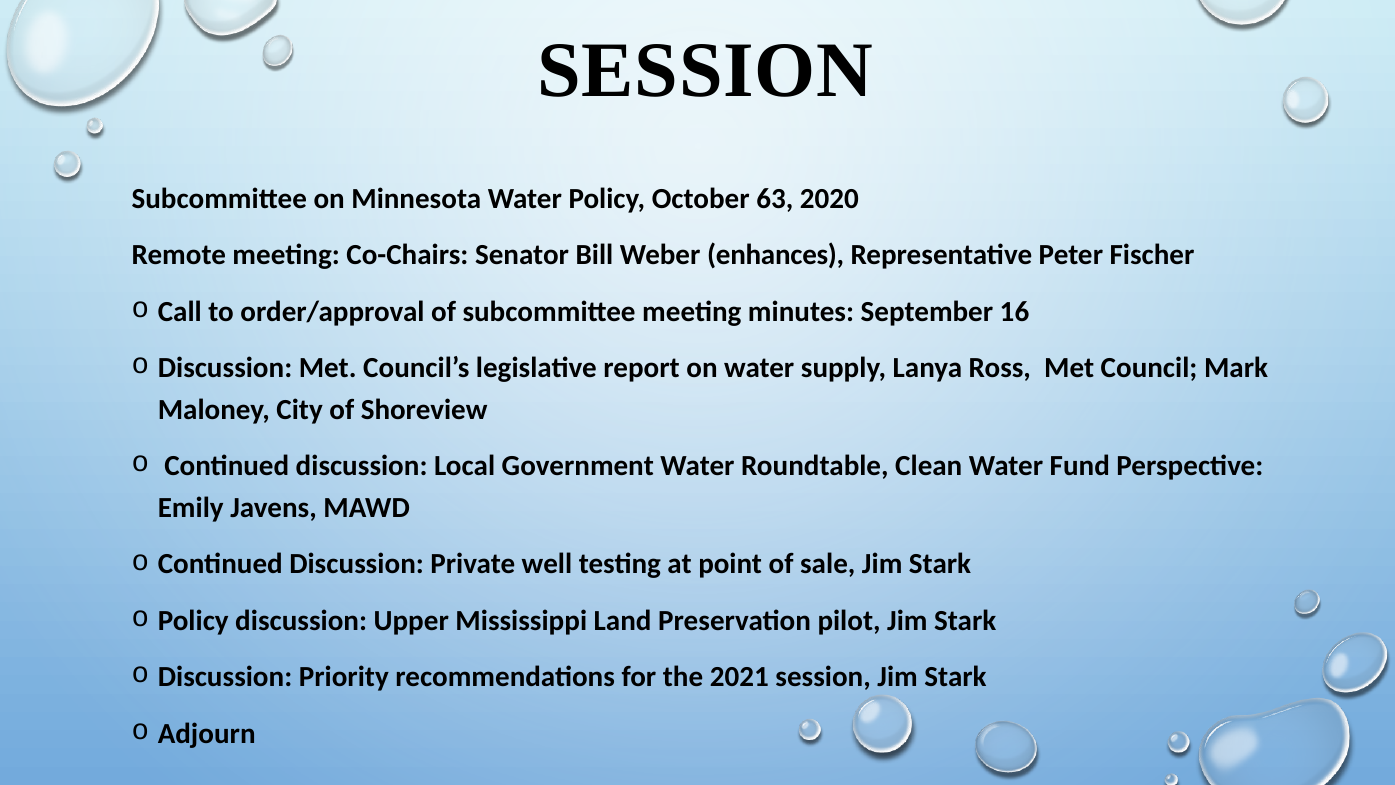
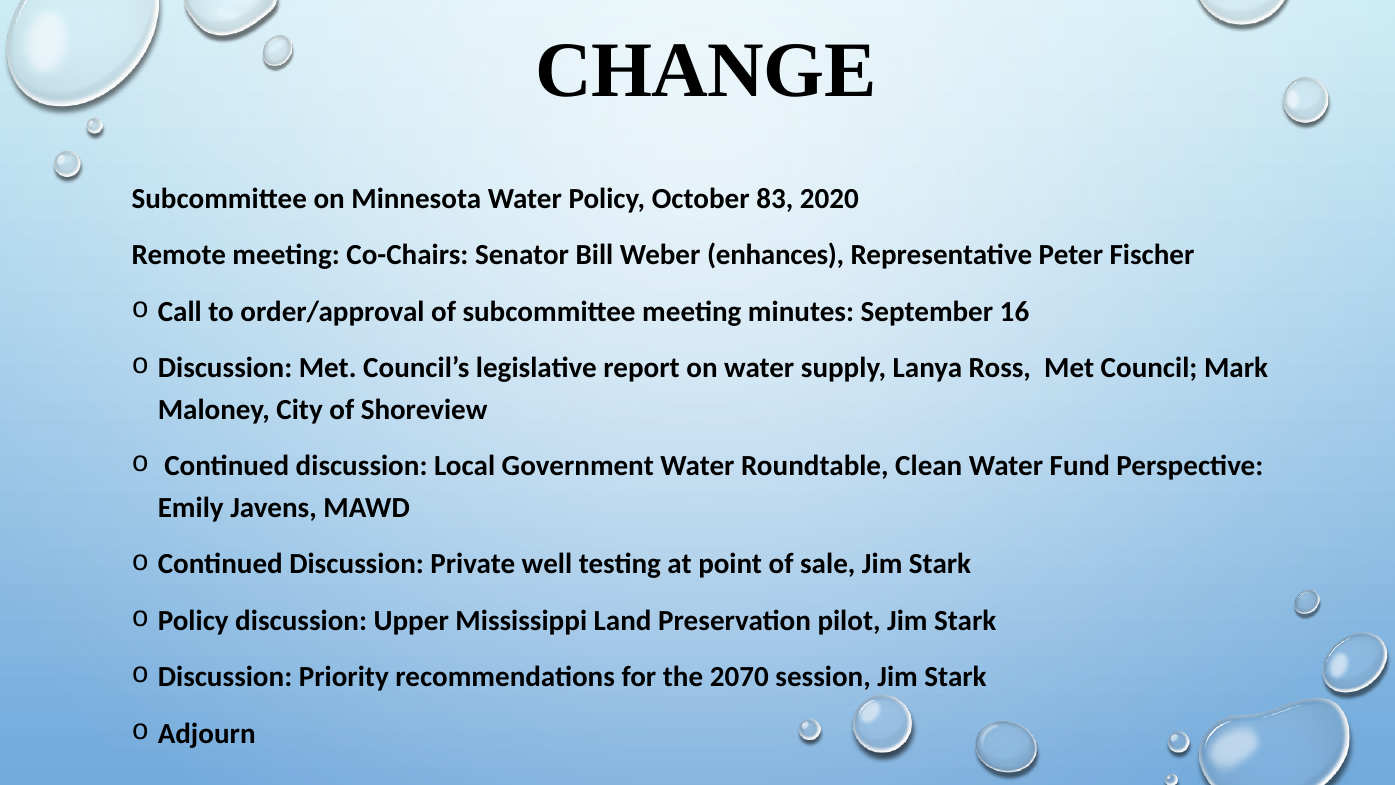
SESSION: SESSION -> CHANGE (706, 70)
63: 63 -> 83 (775, 198)
2021: 2021 -> 2070 (739, 677)
